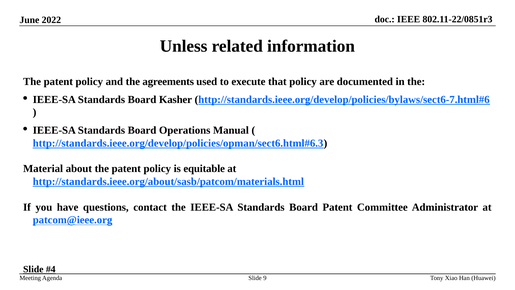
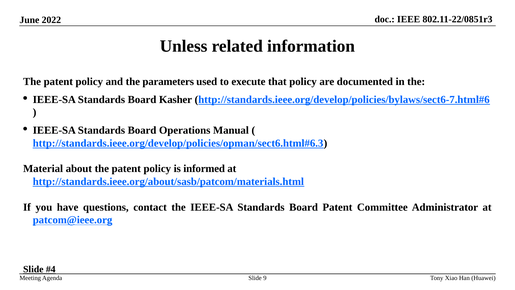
agreements: agreements -> parameters (168, 81)
equitable: equitable -> informed (204, 169)
